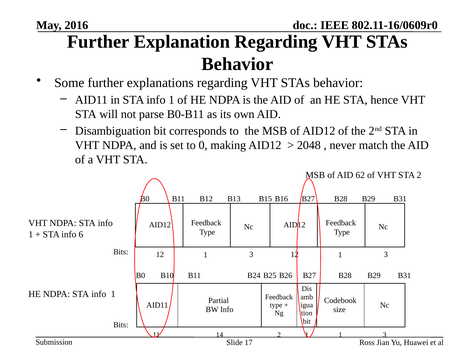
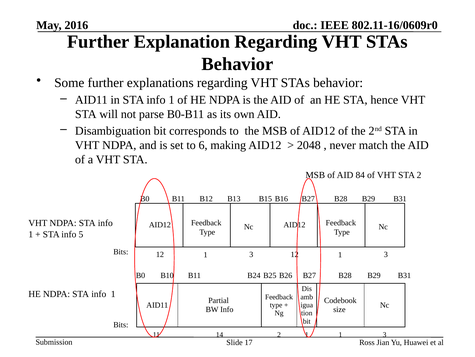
0: 0 -> 6 (203, 145)
62: 62 -> 84 (360, 175)
6: 6 -> 5 (81, 234)
